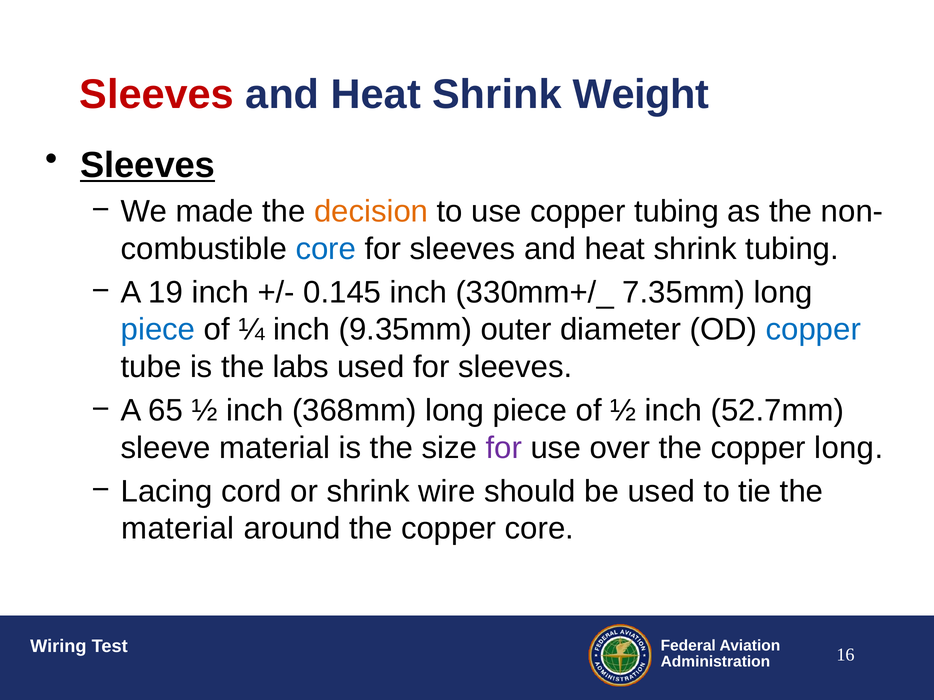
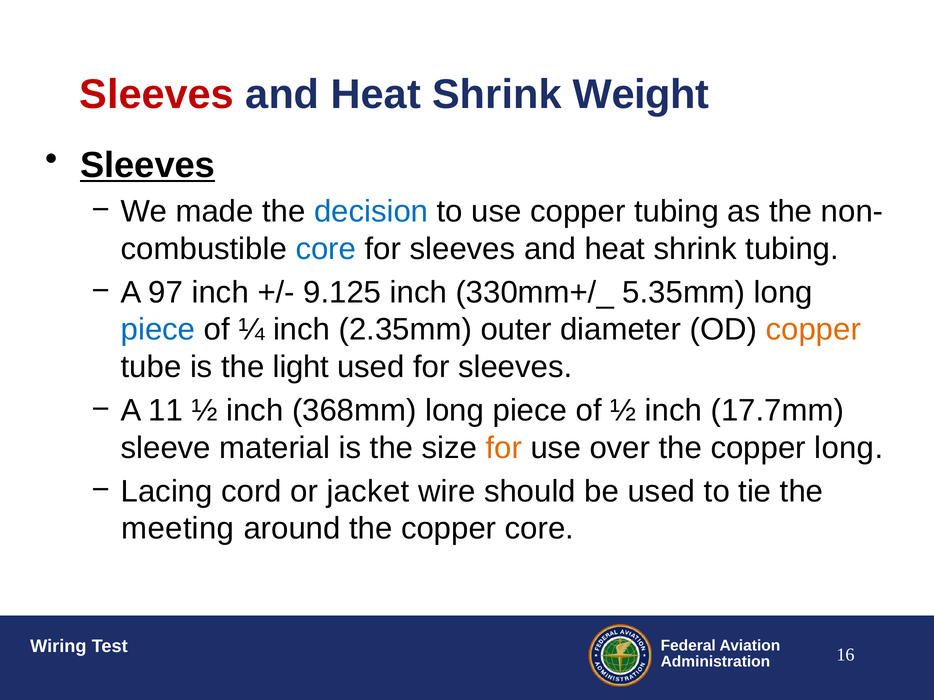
decision colour: orange -> blue (371, 212)
19: 19 -> 97 (166, 293)
0.145: 0.145 -> 9.125 (342, 293)
7.35mm: 7.35mm -> 5.35mm (684, 293)
9.35mm: 9.35mm -> 2.35mm (405, 330)
copper colour: blue -> orange (813, 330)
labs: labs -> light (301, 367)
65: 65 -> 11 (166, 411)
52.7mm: 52.7mm -> 17.7mm (777, 411)
for colour: purple -> orange (504, 448)
or shrink: shrink -> jacket (368, 492)
material: material -> meeting (178, 529)
